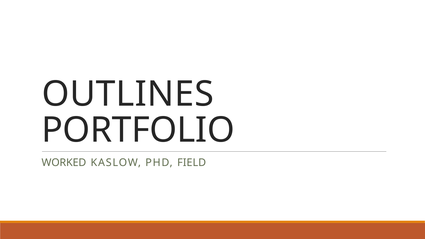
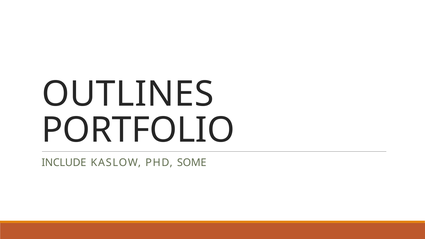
WORKED: WORKED -> INCLUDE (64, 163)
FIELD: FIELD -> SOME (192, 163)
